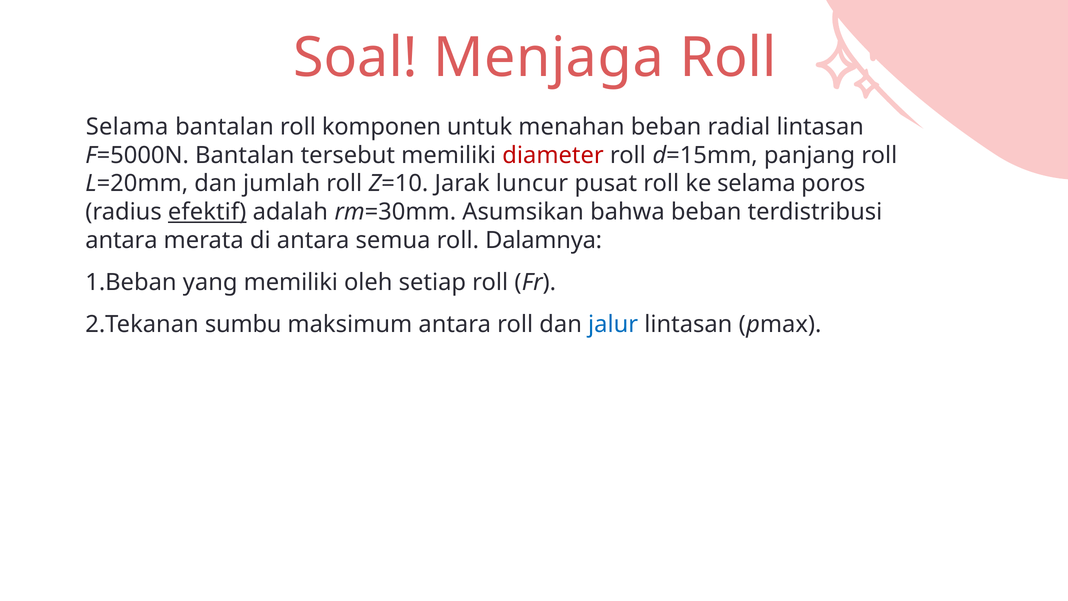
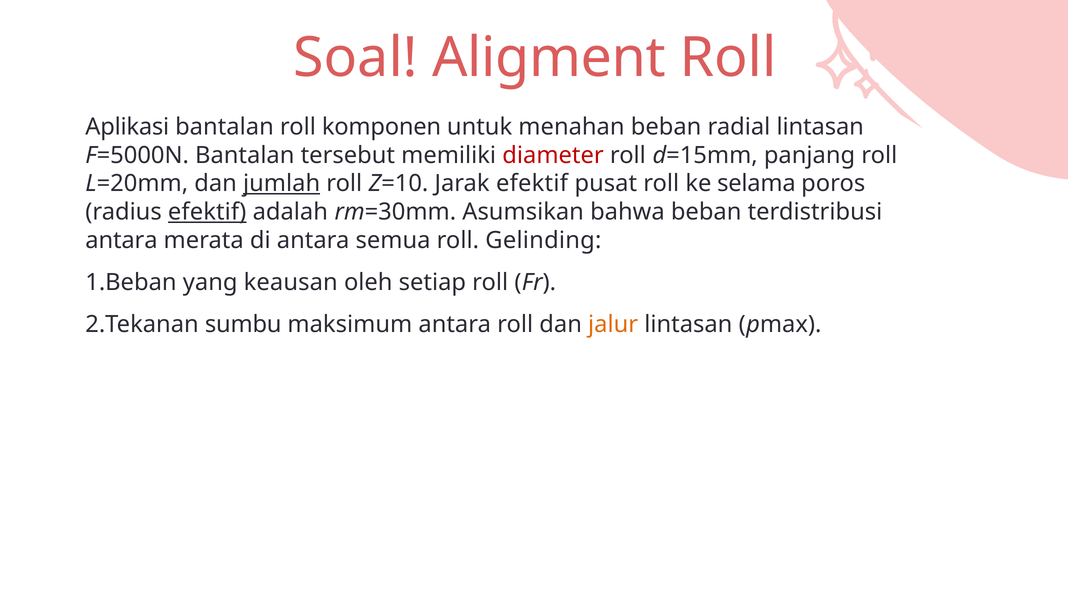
Menjaga: Menjaga -> Aligment (549, 58)
Selama: Selama -> Aplikasi (127, 127)
jumlah underline: none -> present (282, 184)
Jarak luncur: luncur -> efektif (532, 184)
Dalamnya: Dalamnya -> Gelinding (543, 241)
yang memiliki: memiliki -> keausan (291, 282)
jalur colour: blue -> orange (613, 324)
